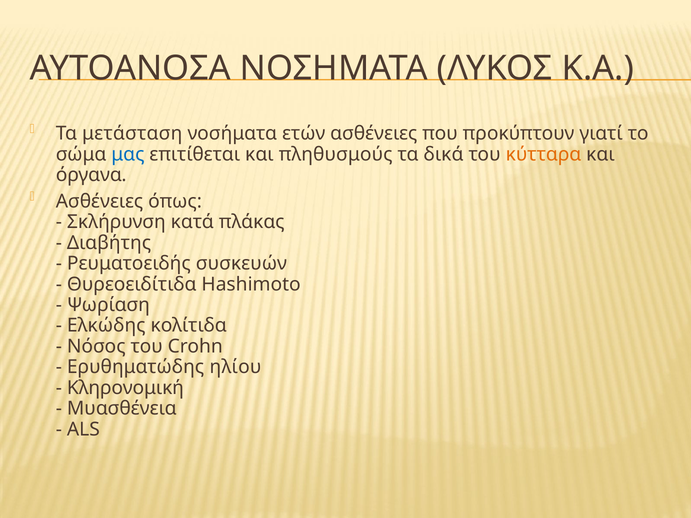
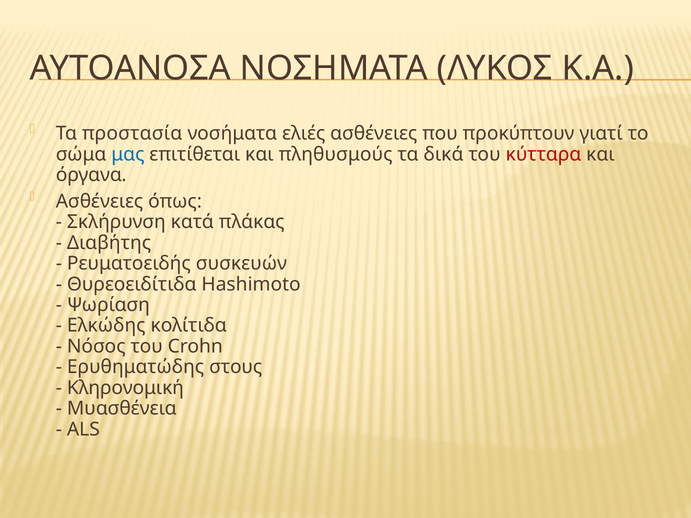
μετάσταση: μετάσταση -> προστασία (132, 134)
ετών: ετών -> ελιές (304, 134)
κύτταρα colour: orange -> red (544, 154)
ηλίου: ηλίου -> στους (236, 367)
